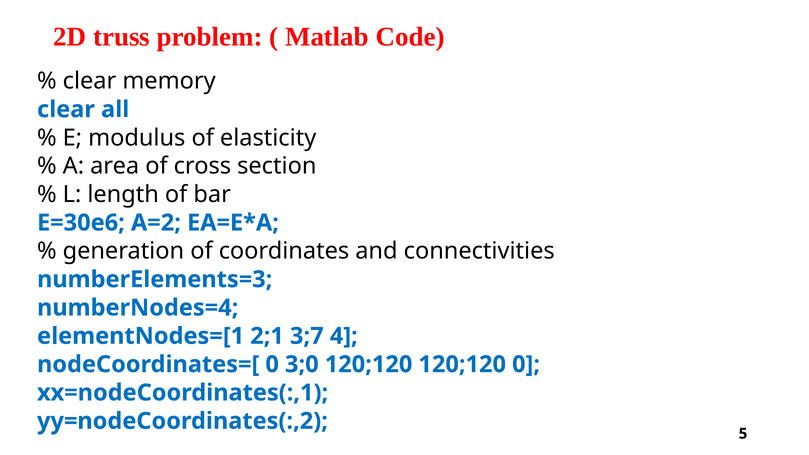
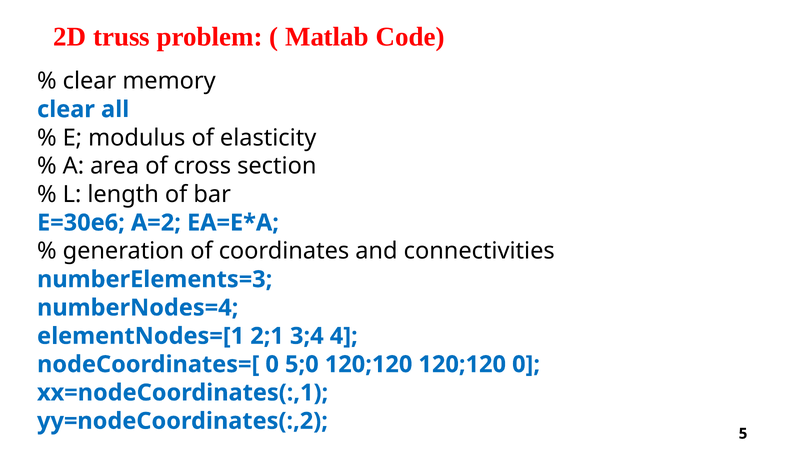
3;7: 3;7 -> 3;4 (307, 336)
3;0: 3;0 -> 5;0 (302, 364)
